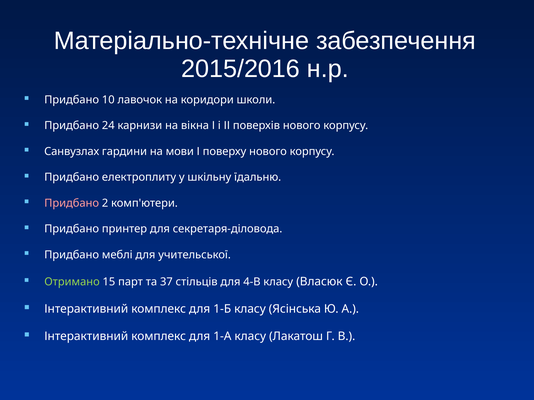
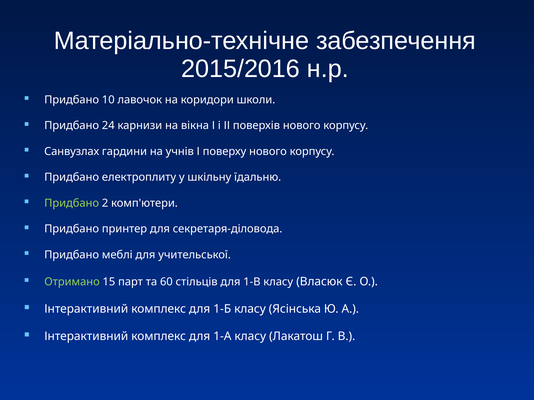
мови: мови -> учнів (180, 152)
Придбано colour: pink -> light green (72, 203)
37: 37 -> 60 (166, 282)
4-В: 4-В -> 1-В (252, 282)
